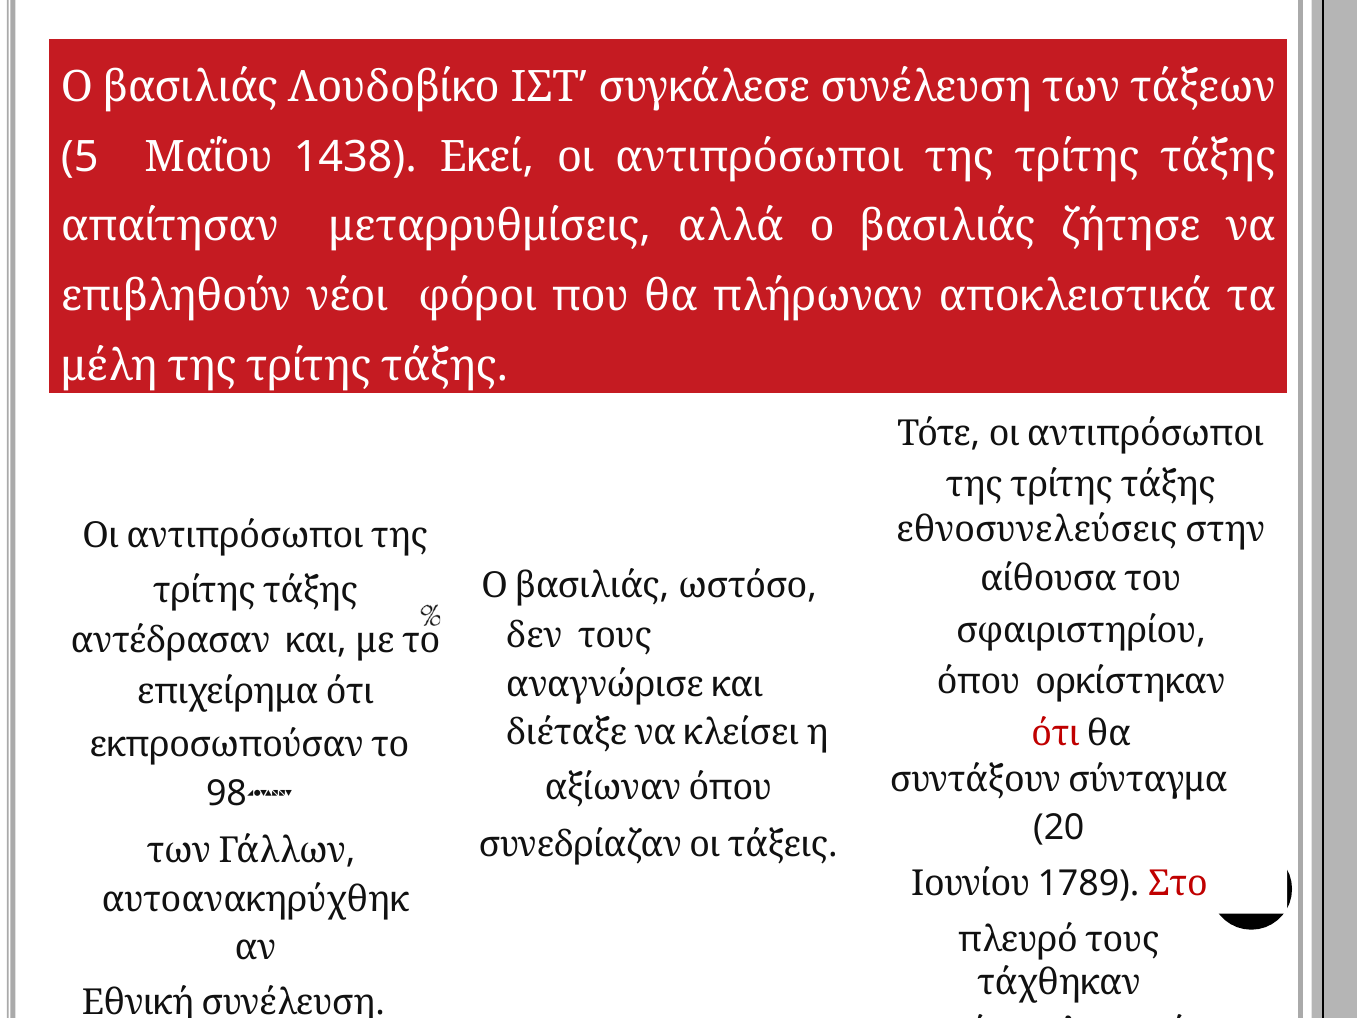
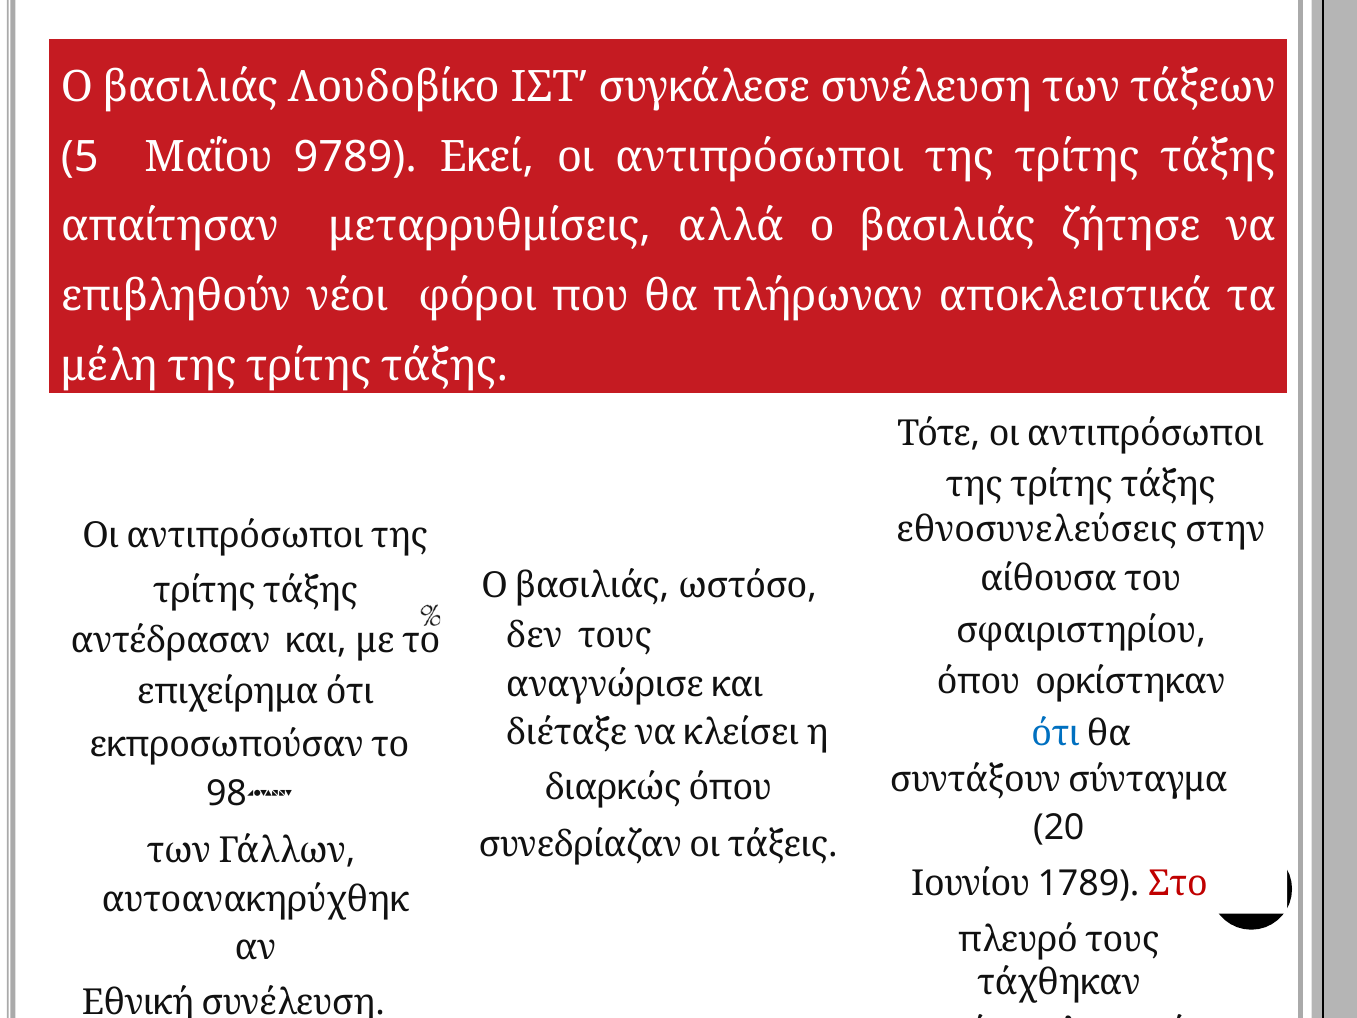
1438: 1438 -> 9789 (355, 157)
ότι colour: red -> blue (1055, 734)
αξίωναν: αξίωναν -> διαρκώς (613, 788)
